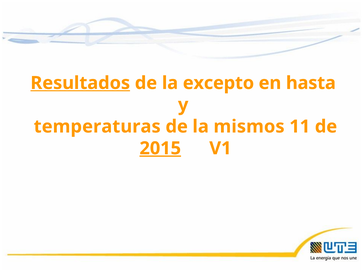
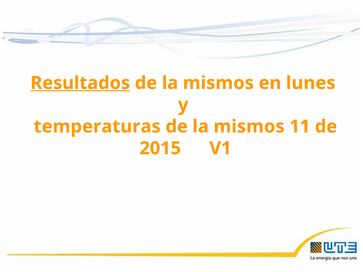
excepto: excepto -> mismos (218, 83)
hasta: hasta -> lunes (311, 83)
2015 underline: present -> none (160, 148)
